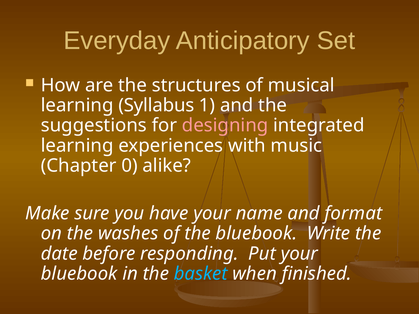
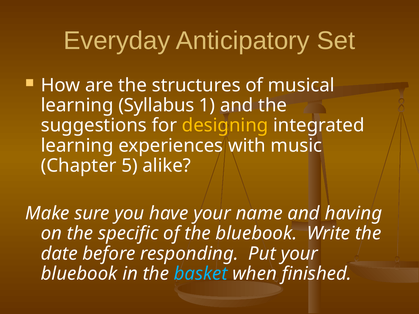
designing colour: pink -> yellow (225, 126)
0: 0 -> 5 (130, 166)
format: format -> having (353, 214)
washes: washes -> specific (128, 234)
